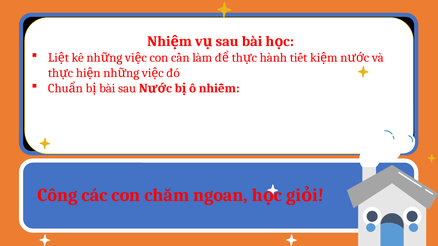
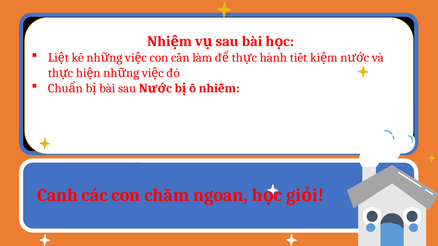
Công: Công -> Canh (58, 196)
